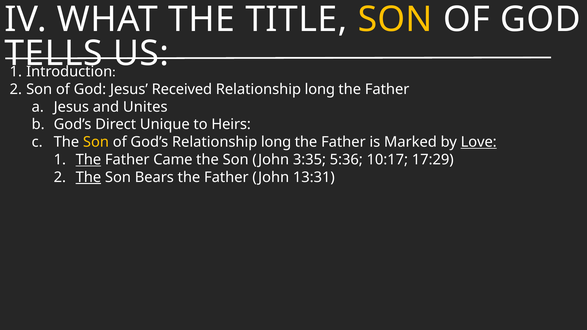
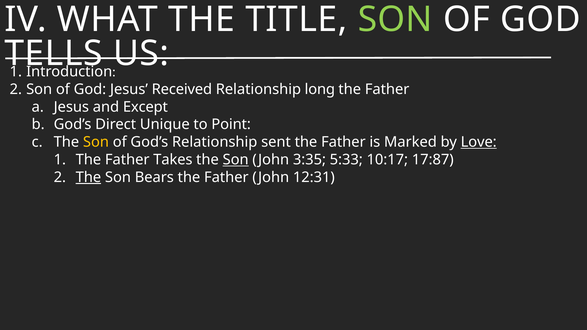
SON colour: yellow -> light green (395, 19)
Unites: Unites -> Except (145, 107)
Heirs: Heirs -> Point (231, 125)
God’s Relationship long: long -> sent (276, 142)
The underline: present -> none (88, 160)
Came: Came -> Takes (173, 160)
Son underline: none -> present (236, 160)
5:36: 5:36 -> 5:33 (346, 160)
17:29: 17:29 -> 17:87 (433, 160)
13:31: 13:31 -> 12:31 (314, 177)
